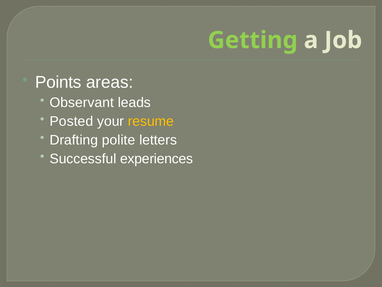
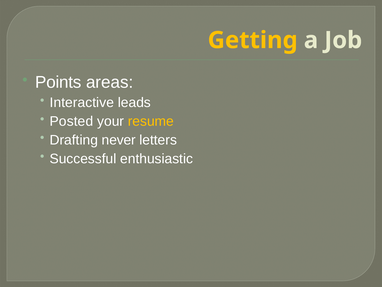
Getting colour: light green -> yellow (253, 40)
Observant: Observant -> Interactive (82, 102)
polite: polite -> never (119, 140)
experiences: experiences -> enthusiastic (157, 158)
